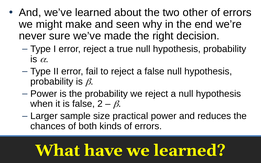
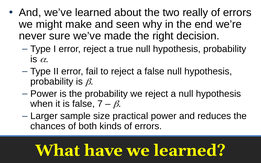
other: other -> really (195, 13)
2: 2 -> 7 (100, 104)
